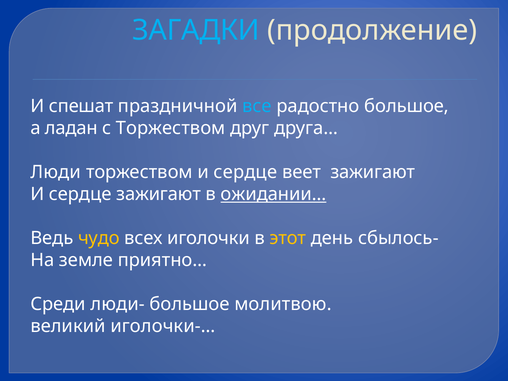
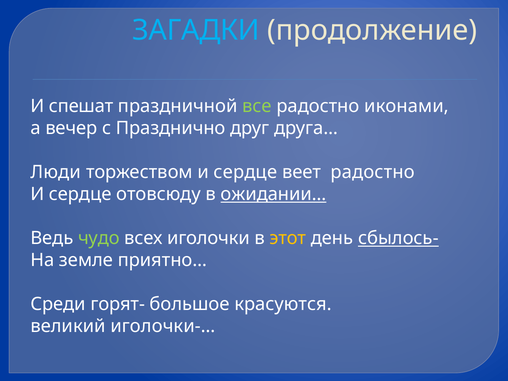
все colour: light blue -> light green (257, 106)
радостно большое: большое -> иконами (407, 106)
ладан: ладан -> вечер (71, 128)
с Торжеством: Торжеством -> Празднично (171, 128)
веет зажигают: зажигают -> радостно (373, 172)
сердце зажигают: зажигают -> отовсюду (158, 194)
чудо colour: yellow -> light green (99, 238)
сбылось- underline: none -> present (398, 238)
люди-: люди- -> горят- (118, 304)
молитвою: молитвою -> красуются (283, 304)
